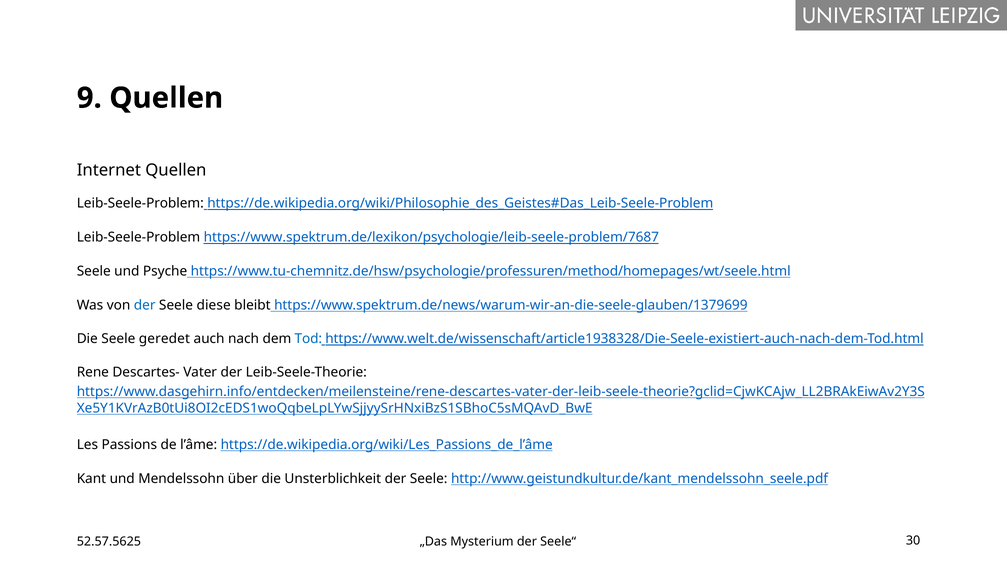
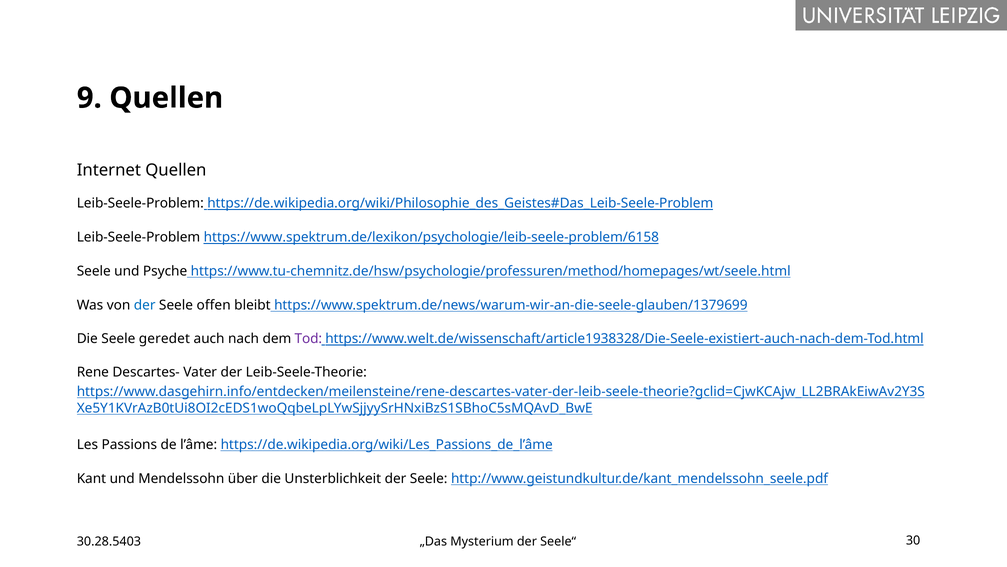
https://www.spektrum.de/lexikon/psychologie/leib-seele-problem/7687: https://www.spektrum.de/lexikon/psychologie/leib-seele-problem/7687 -> https://www.spektrum.de/lexikon/psychologie/leib-seele-problem/6158 (431, 237)
diese: diese -> offen (214, 305)
Tod colour: blue -> purple (308, 339)
52.57.5625: 52.57.5625 -> 30.28.5403 (109, 541)
